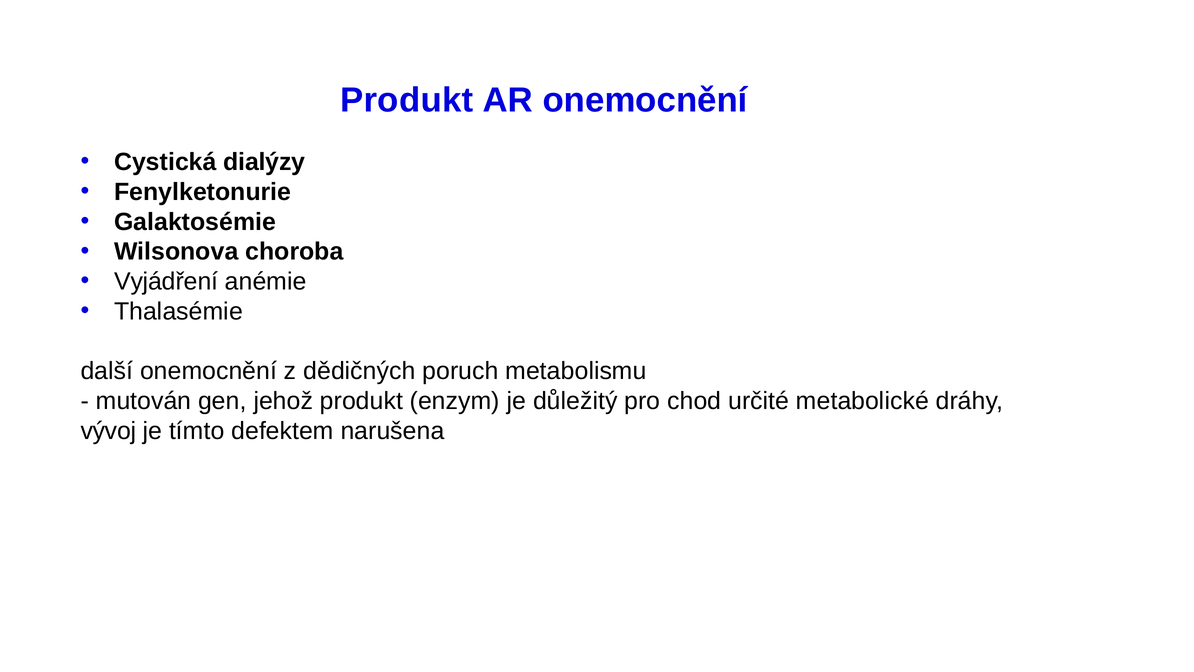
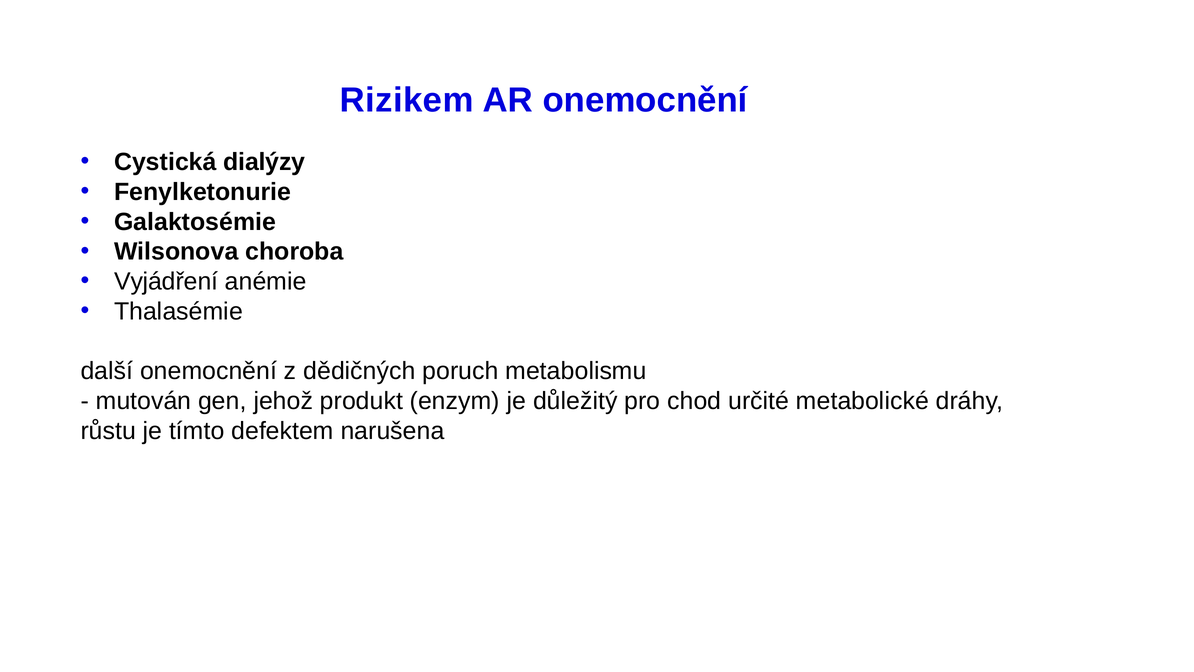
Produkt: Produkt -> Rizikem (407, 100)
vývoj: vývoj -> růstu (108, 431)
